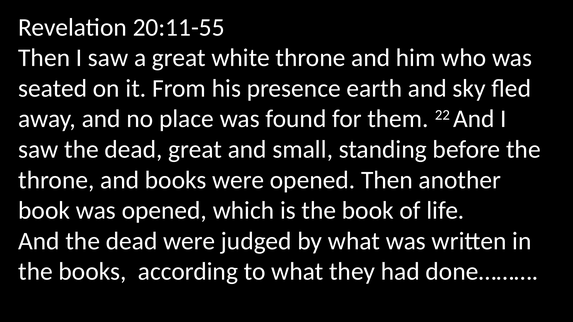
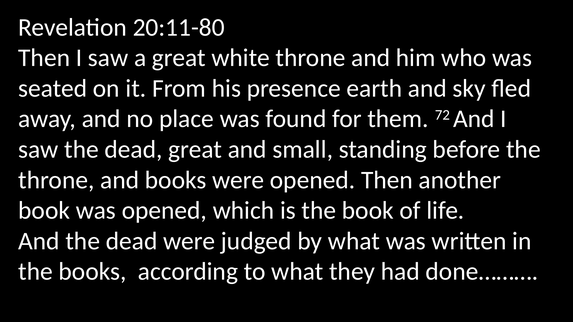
20:11-55: 20:11-55 -> 20:11-80 (179, 27)
22: 22 -> 72 (442, 115)
